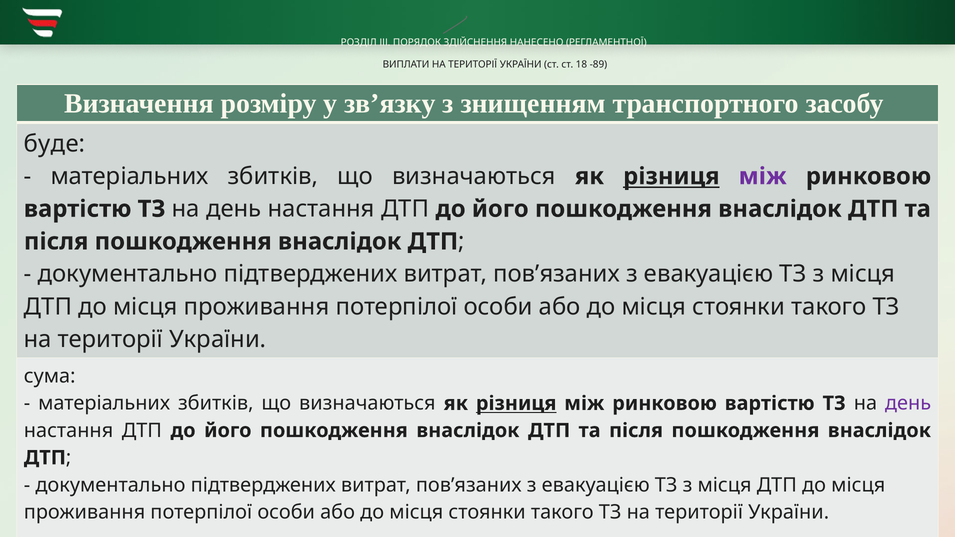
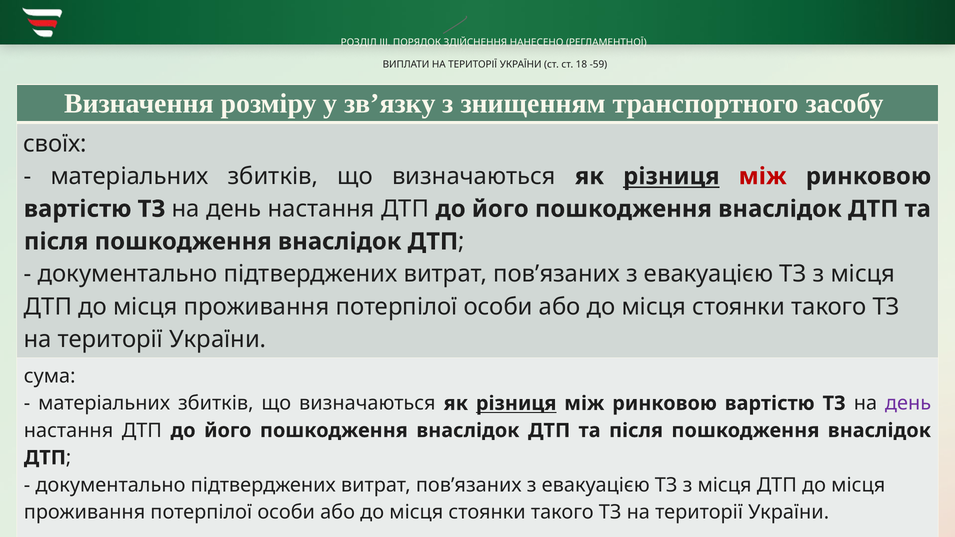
-89: -89 -> -59 (598, 64)
буде: буде -> своїх (55, 144)
між colour: purple -> red (763, 176)
